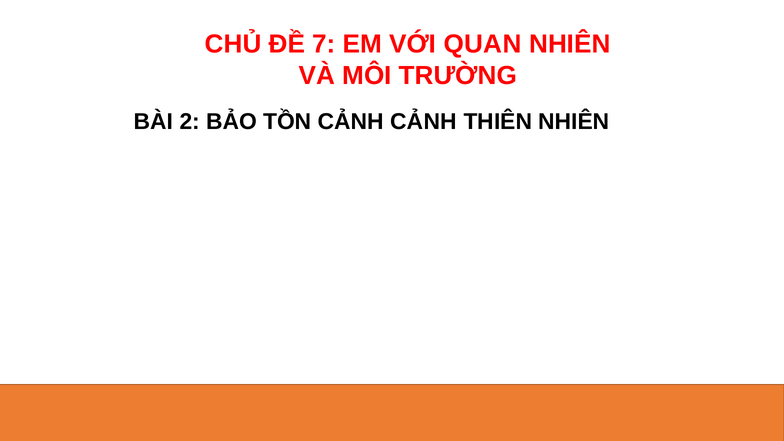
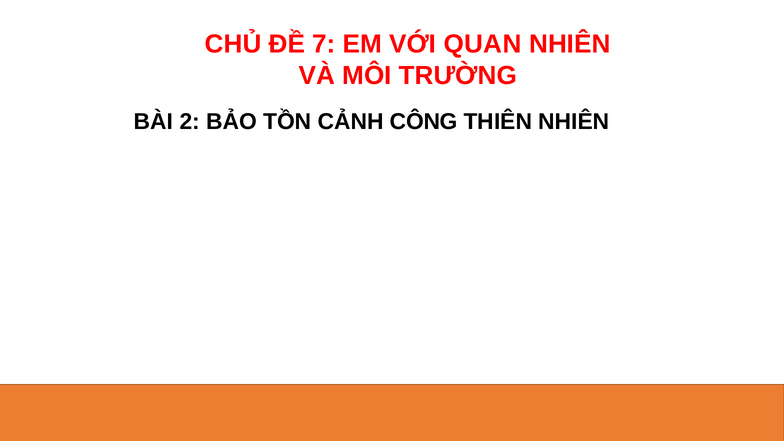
CẢNH CẢNH: CẢNH -> CÔNG (424, 122)
